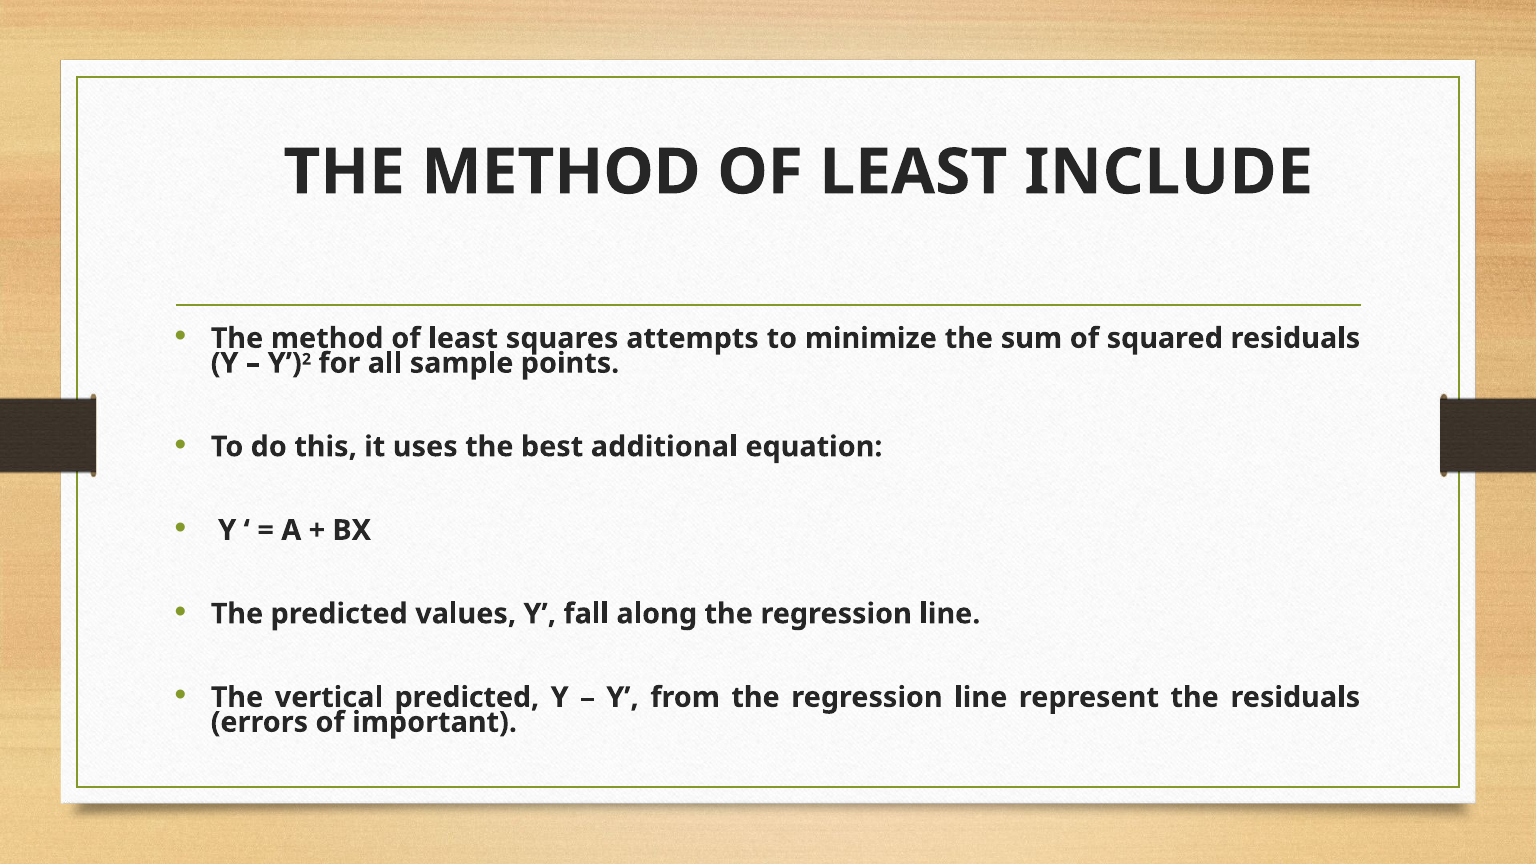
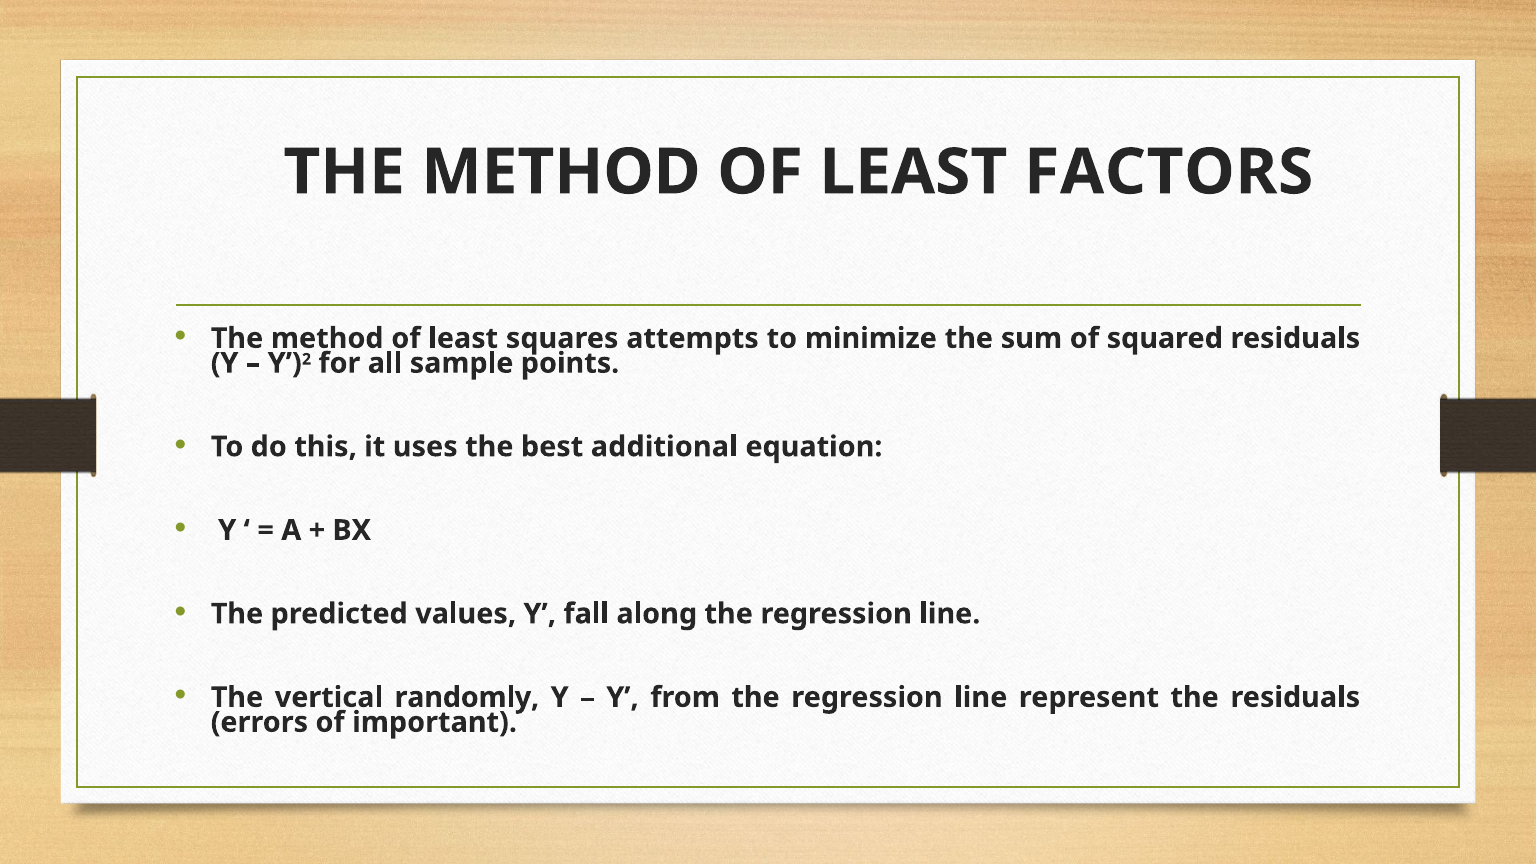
INCLUDE: INCLUDE -> FACTORS (1169, 172)
vertical predicted: predicted -> randomly (467, 697)
